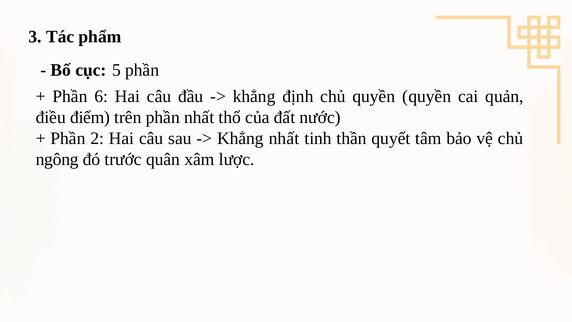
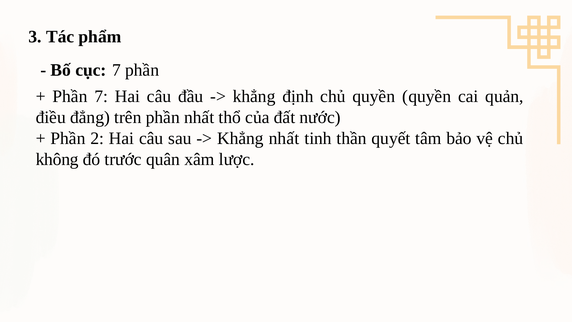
cục 5: 5 -> 7 (116, 70)
Phần 6: 6 -> 7 (101, 96)
điểm: điểm -> đẳng (90, 117)
ngông: ngông -> không (57, 159)
